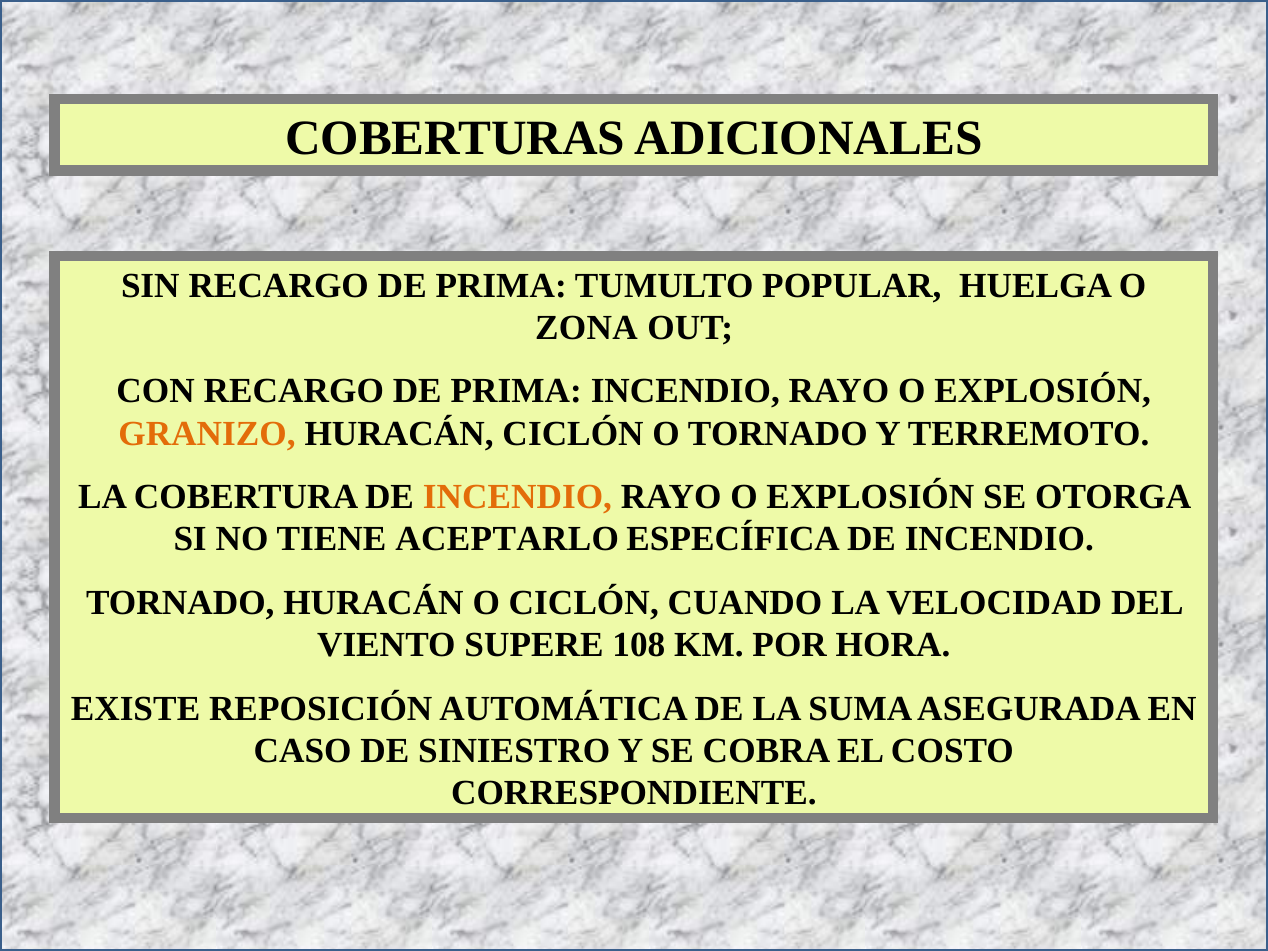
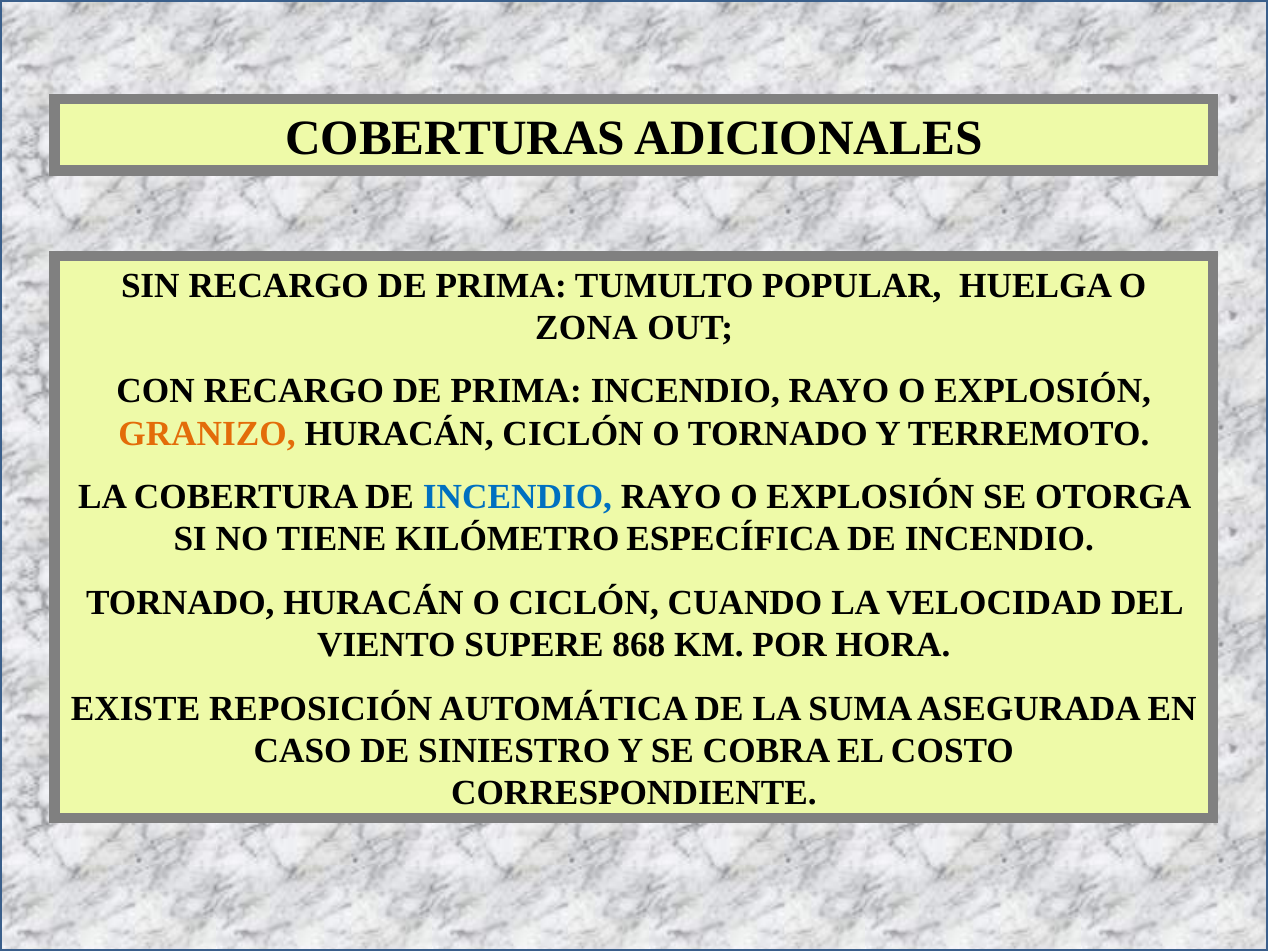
INCENDIO colour: orange -> blue (517, 497)
ACEPTARLO: ACEPTARLO -> KILÓMETRO (507, 539)
108: 108 -> 868 (639, 645)
